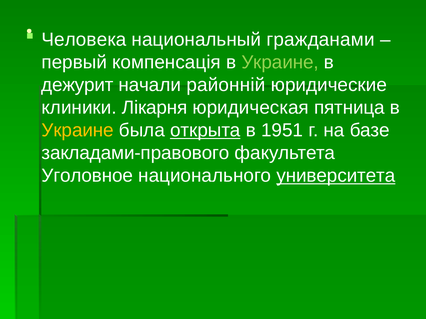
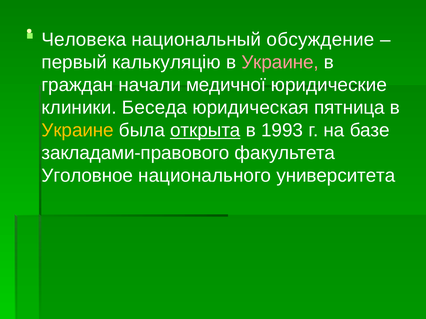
гражданами: гражданами -> обсуждение (321, 40)
компенсація: компенсація -> калькуляцію (167, 62)
Украине colour: light green -> pink (280, 62)
дежурит: дежурит -> граждан (77, 85)
районній: районній -> медичної (226, 85)
Лікарня: Лікарня -> Беседа (155, 108)
1951: 1951 -> 1993 (282, 131)
университета underline: present -> none (336, 176)
